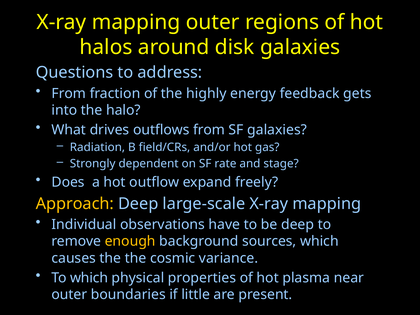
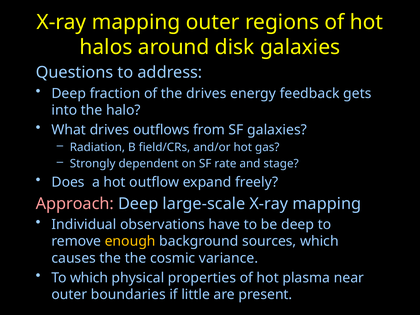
From: From -> Deep (69, 93)
the highly: highly -> drives (206, 93)
Approach colour: yellow -> pink (75, 204)
